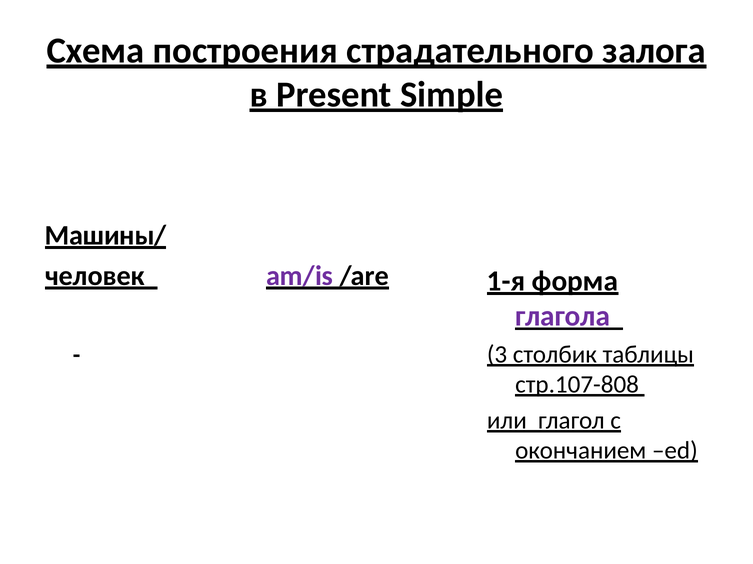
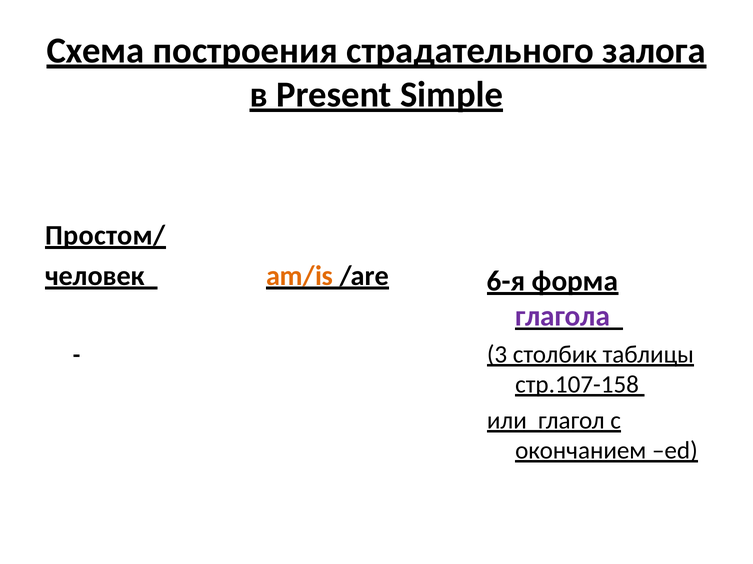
Машины/: Машины/ -> Простом/ (105, 236)
am/is colour: purple -> orange (300, 276)
1-я: 1-я -> 6-я (506, 281)
стр.107-808: стр.107-808 -> стр.107-158 (577, 385)
